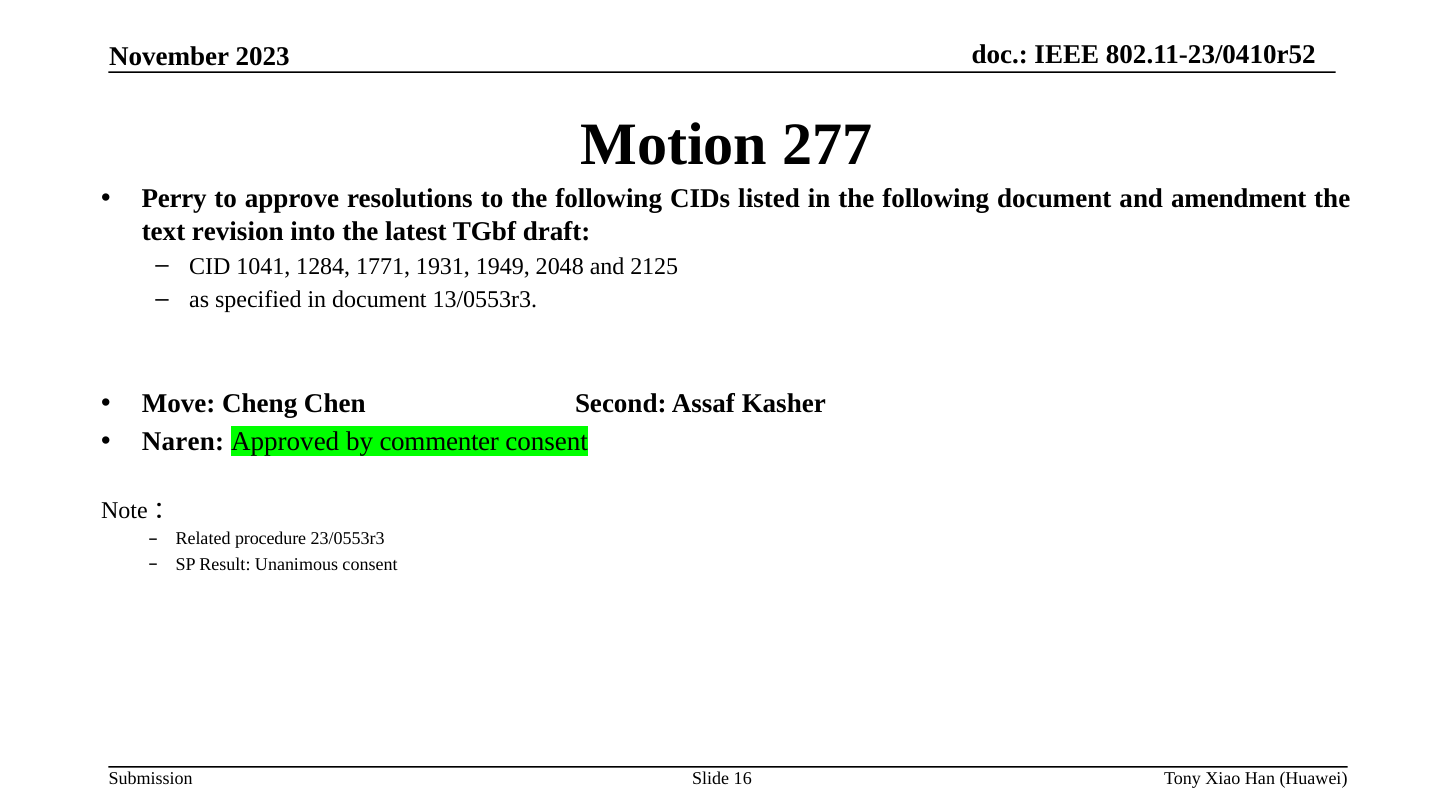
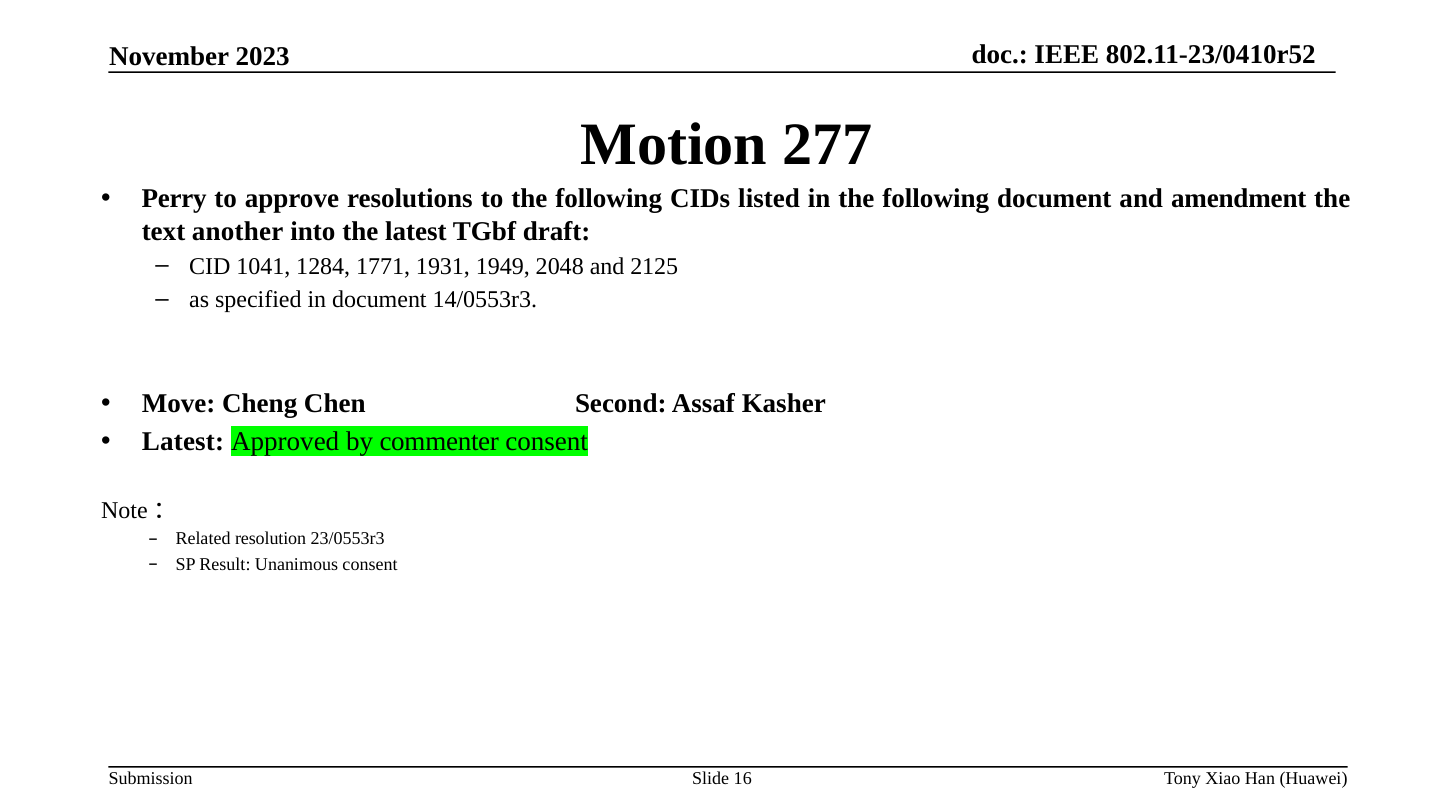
revision: revision -> another (238, 231)
13/0553r3: 13/0553r3 -> 14/0553r3 (485, 300)
Naren: Naren -> Latest (183, 442)
procedure: procedure -> resolution (271, 539)
